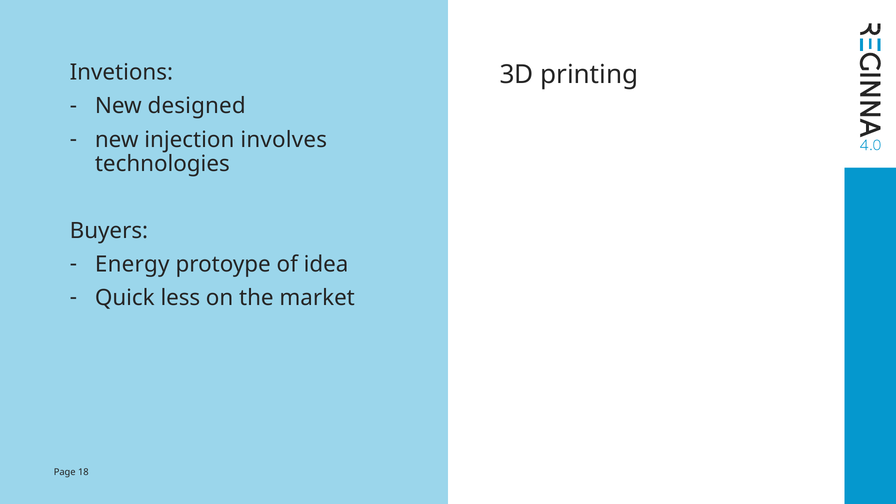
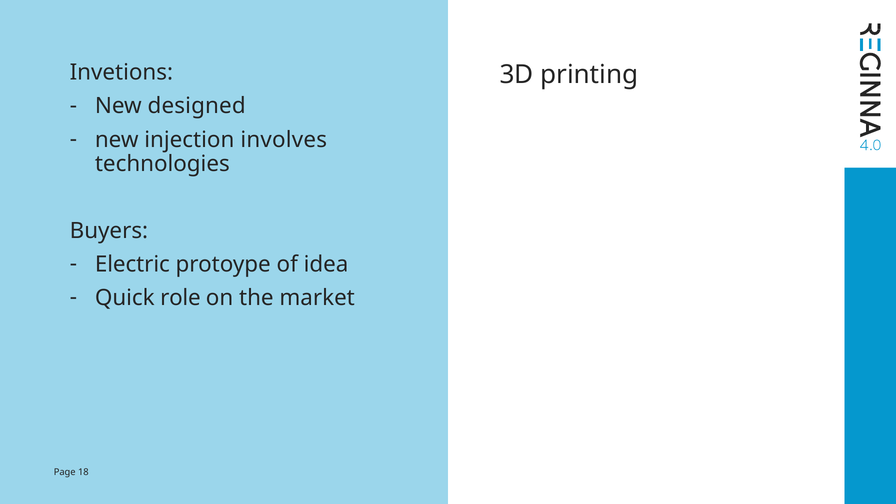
Energy: Energy -> Electric (132, 264)
less: less -> role (180, 298)
